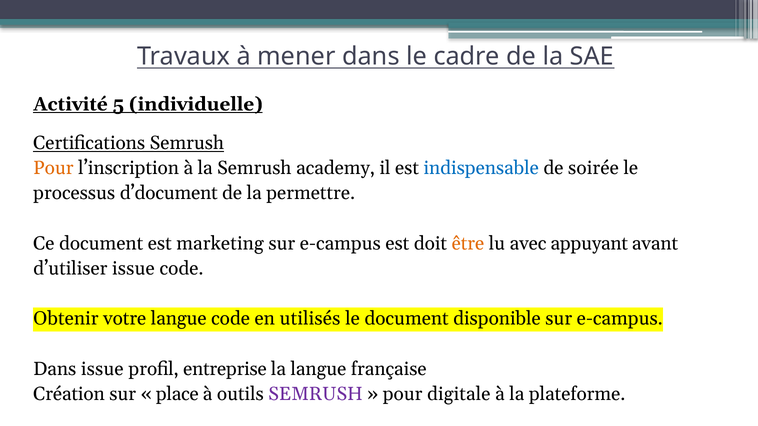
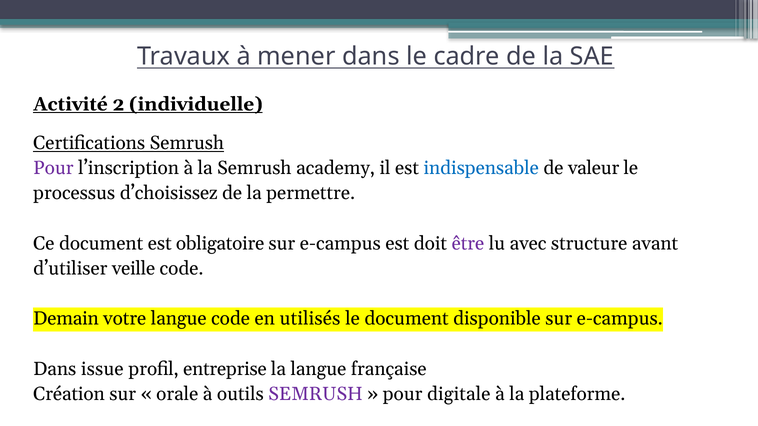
5: 5 -> 2 (118, 104)
Pour colour: orange -> purple (53, 168)
soirée: soirée -> valeur (594, 168)
d’document: d’document -> d’choisissez (169, 193)
marketing: marketing -> obligatoire (220, 244)
être colour: orange -> purple (468, 244)
appuyant: appuyant -> structure (589, 244)
d’utiliser issue: issue -> veille (134, 269)
Obtenir: Obtenir -> Demain (66, 319)
place: place -> orale (177, 394)
